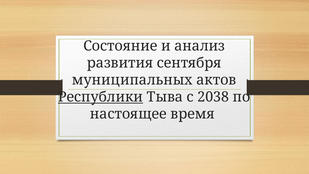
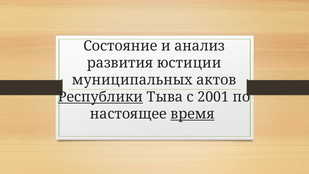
сентября: сентября -> юстиции (189, 63)
2038: 2038 -> 2001 (213, 97)
время underline: none -> present (193, 114)
